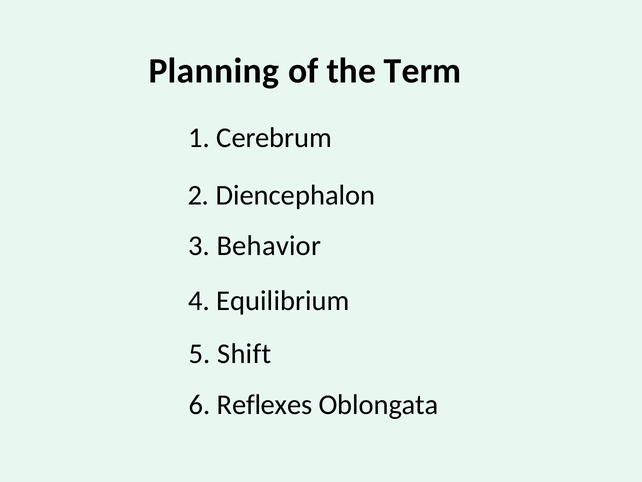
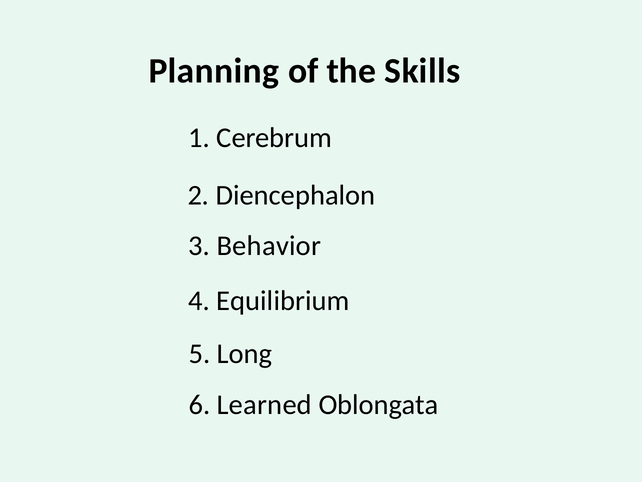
Term: Term -> Skills (422, 71)
Shift: Shift -> Long (244, 353)
Reflexes: Reflexes -> Learned (264, 404)
